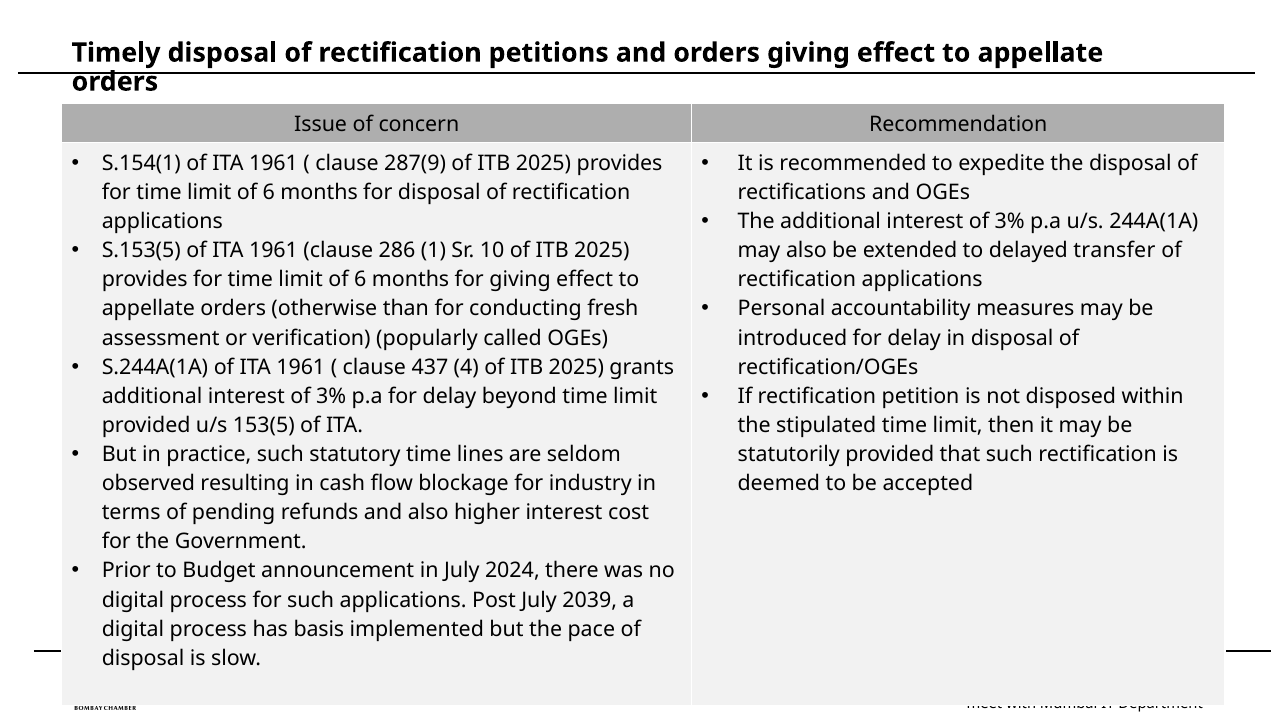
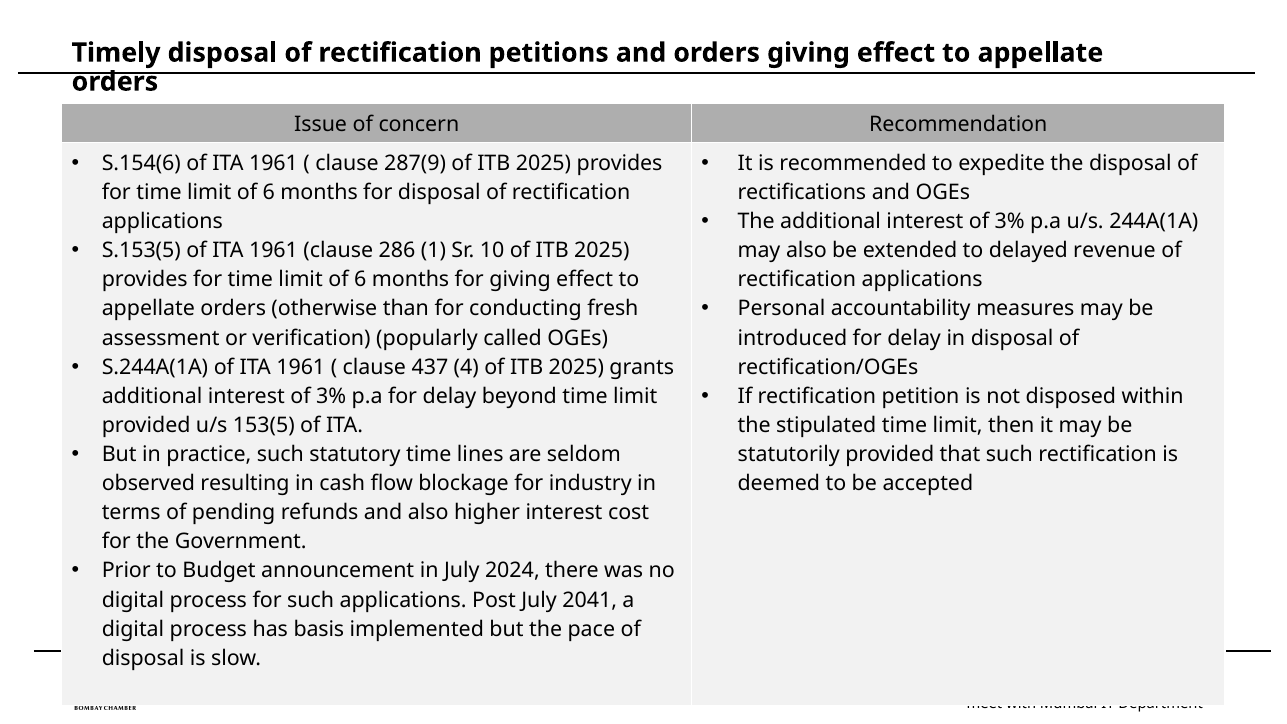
S.154(1: S.154(1 -> S.154(6 (141, 163)
transfer: transfer -> revenue (1115, 251)
2039: 2039 -> 2041 (590, 600)
